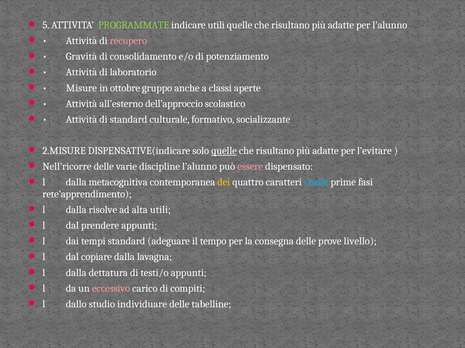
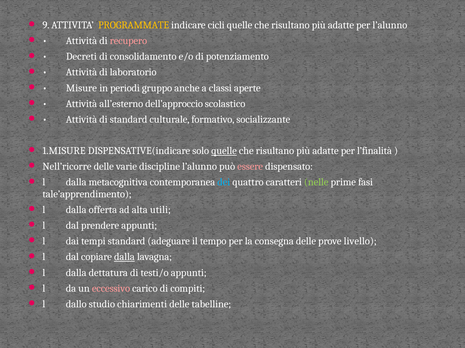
5: 5 -> 9 (46, 25)
PROGRAMMATE colour: light green -> yellow (134, 25)
indicare utili: utili -> cicli (216, 25)
Gravità: Gravità -> Decreti (81, 57)
ottobre: ottobre -> periodi (125, 88)
2.MISURE: 2.MISURE -> 1.MISURE (64, 151)
l’evitare: l’evitare -> l’finalità (374, 151)
dei colour: yellow -> light blue (224, 183)
nelle colour: light blue -> light green (316, 183)
rete’apprendimento: rete’apprendimento -> tale’apprendimento (87, 194)
risolve: risolve -> offerta (103, 210)
dalla underline: none -> present (124, 257)
individuare: individuare -> chiarimenti (142, 305)
